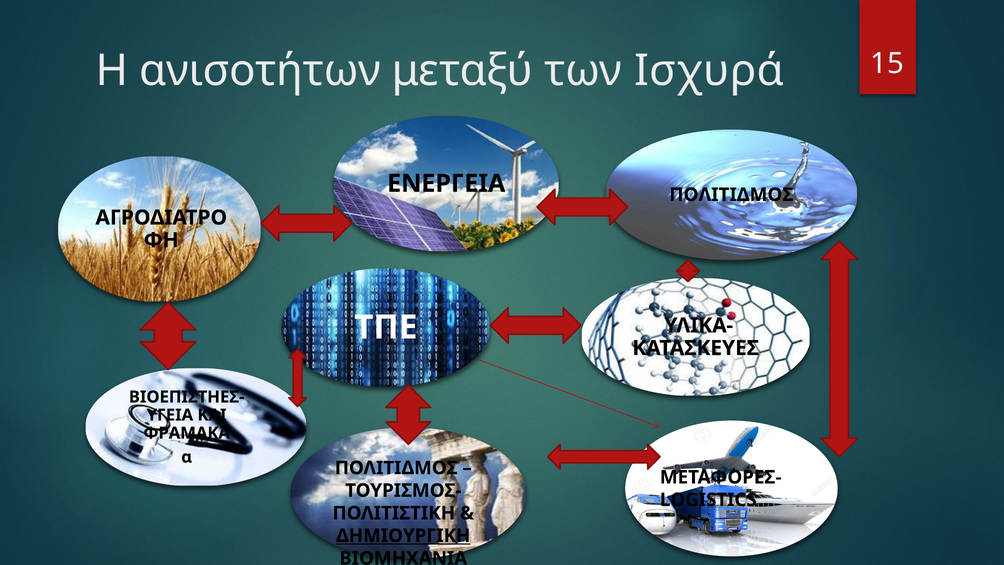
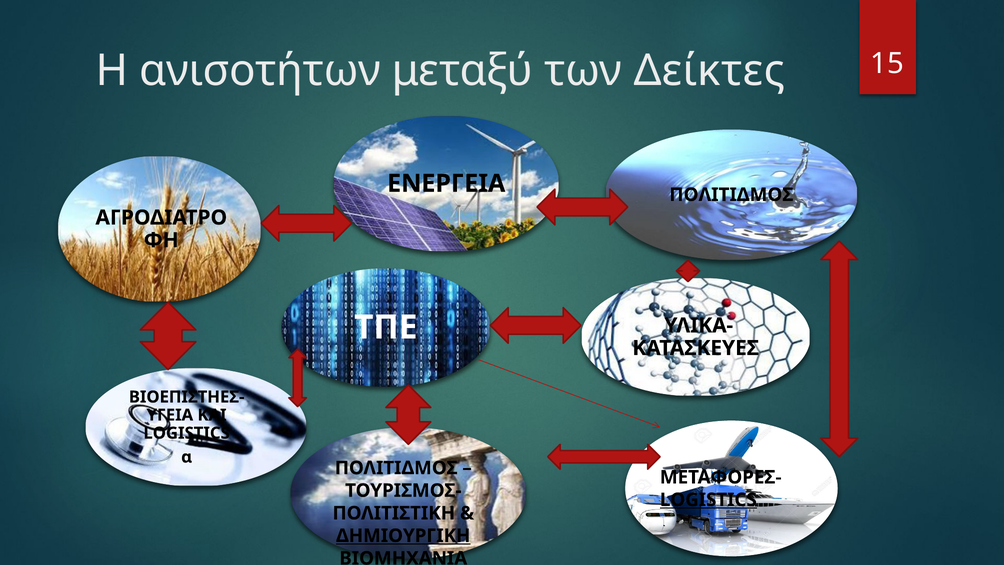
Ισχυρά: Ισχυρά -> Δείκτες (709, 70)
ΦΡΑΜΑΚΑ: ΦΡΑΜΑΚΑ -> LOGISTICS (187, 433)
LOGISTICS underline: none -> present (708, 500)
